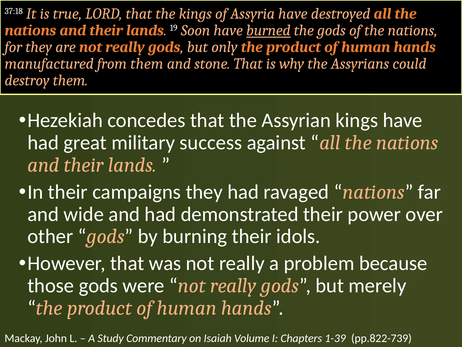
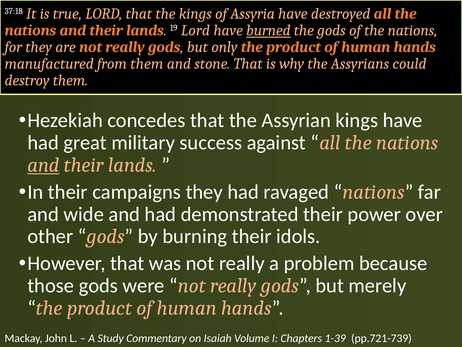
19 Soon: Soon -> Lord (195, 30)
and underline: none -> present (43, 165)
pp.822-739: pp.822-739 -> pp.721-739 (381, 338)
